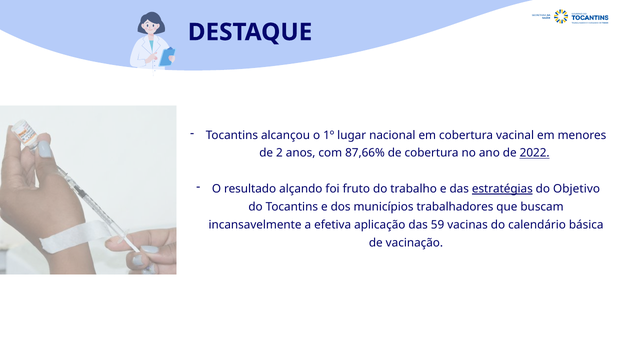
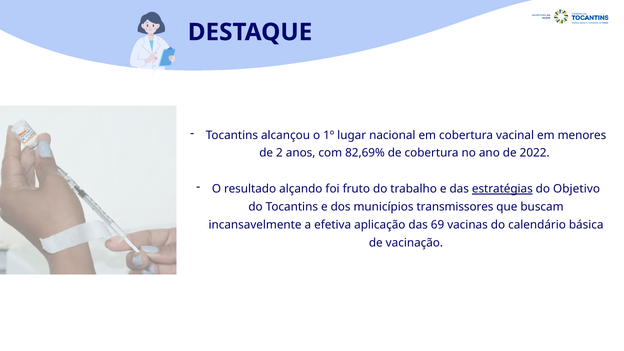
87,66%: 87,66% -> 82,69% (365, 153)
2022 underline: present -> none (535, 153)
trabalhadores: trabalhadores -> transmissores (455, 207)
59: 59 -> 69 (438, 225)
